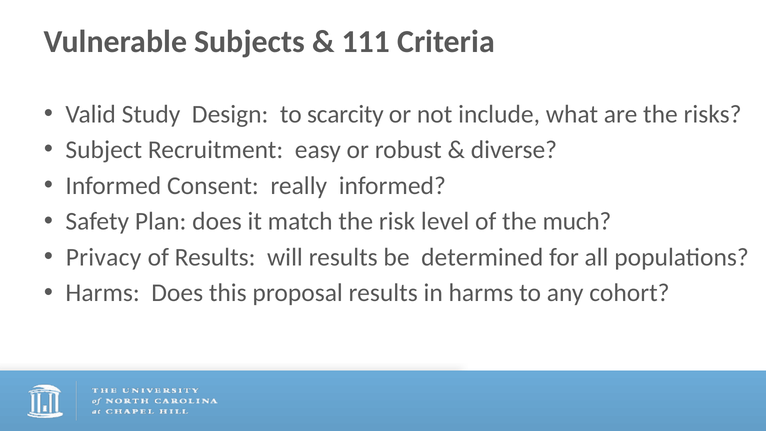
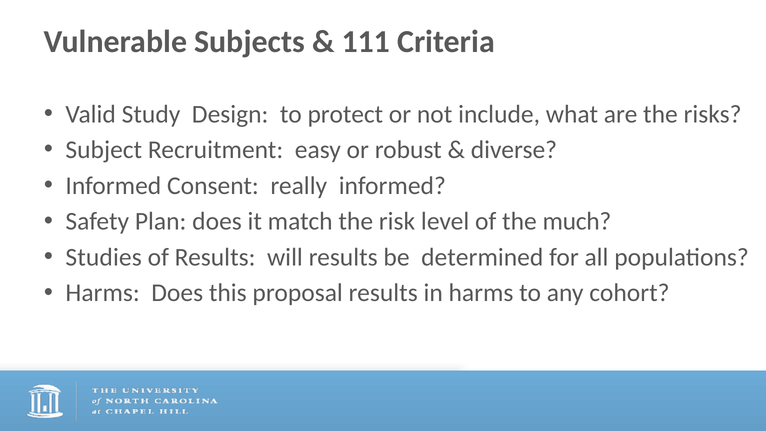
scarcity: scarcity -> protect (345, 114)
Privacy: Privacy -> Studies (104, 257)
